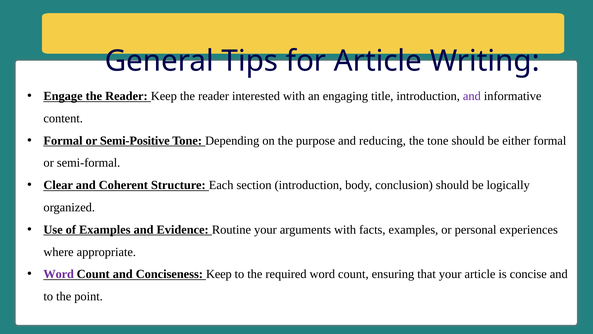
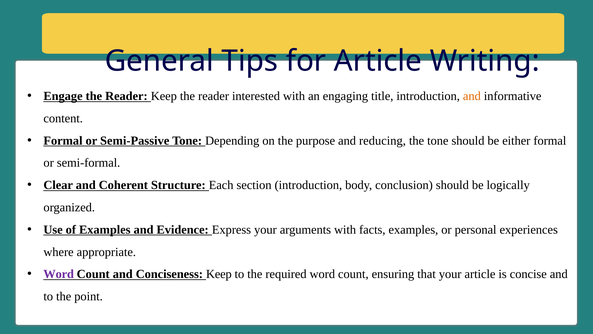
and colour: purple -> orange (472, 96)
Semi-Positive: Semi-Positive -> Semi-Passive (135, 140)
Routine: Routine -> Express (231, 229)
